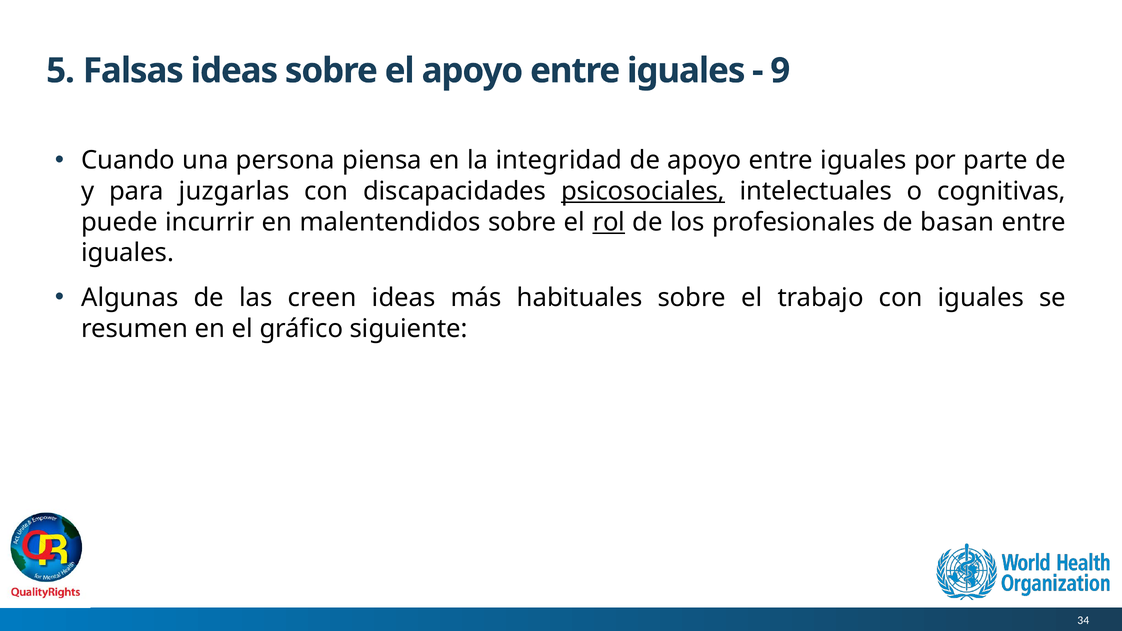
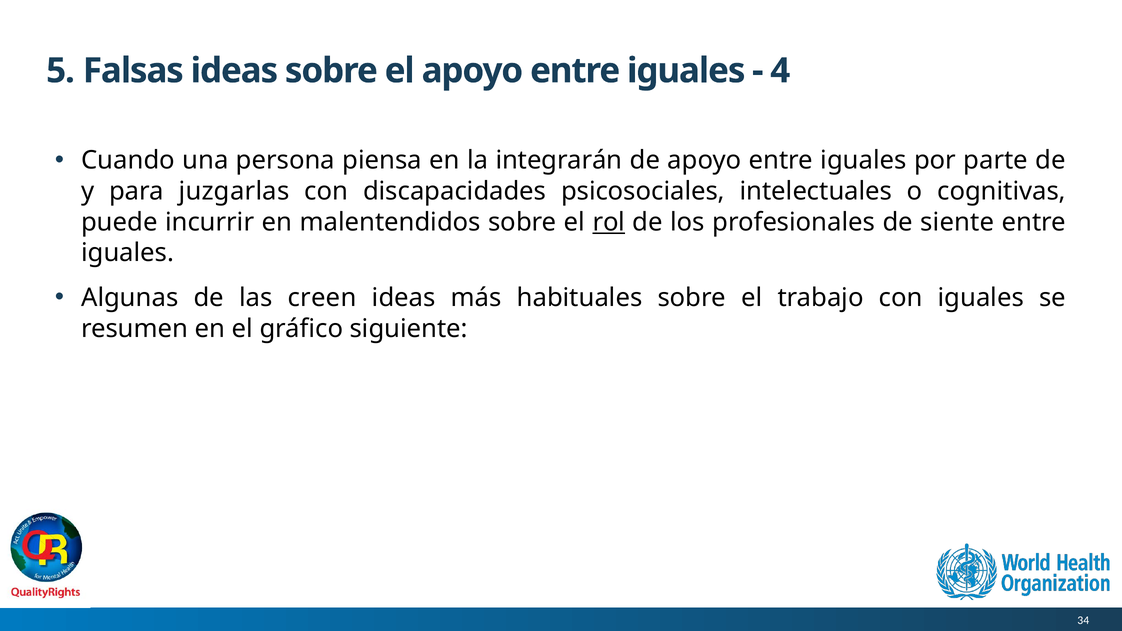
9: 9 -> 4 (780, 71)
integridad: integridad -> integrarán (559, 160)
psicosociales underline: present -> none (643, 191)
basan: basan -> siente (957, 222)
